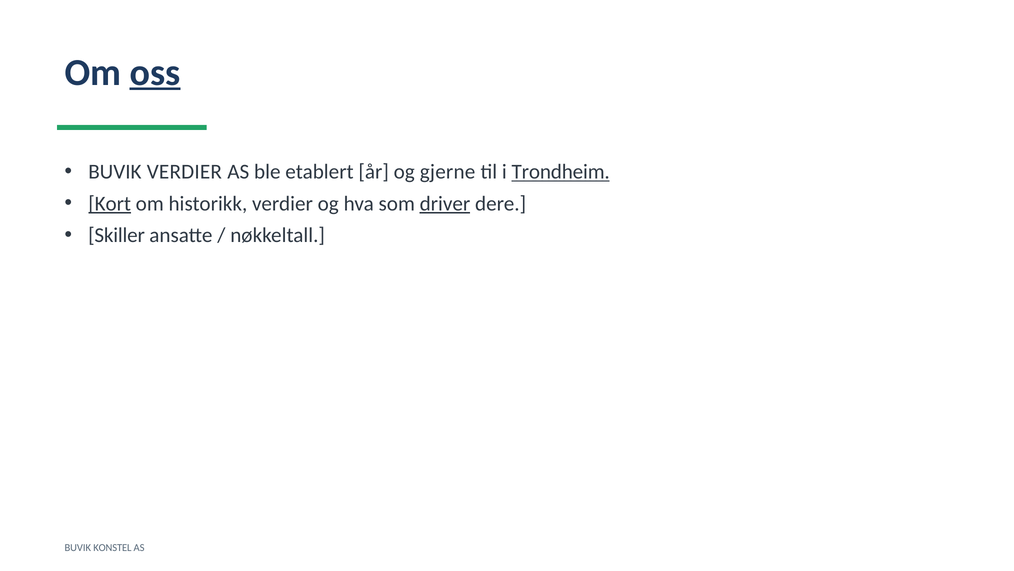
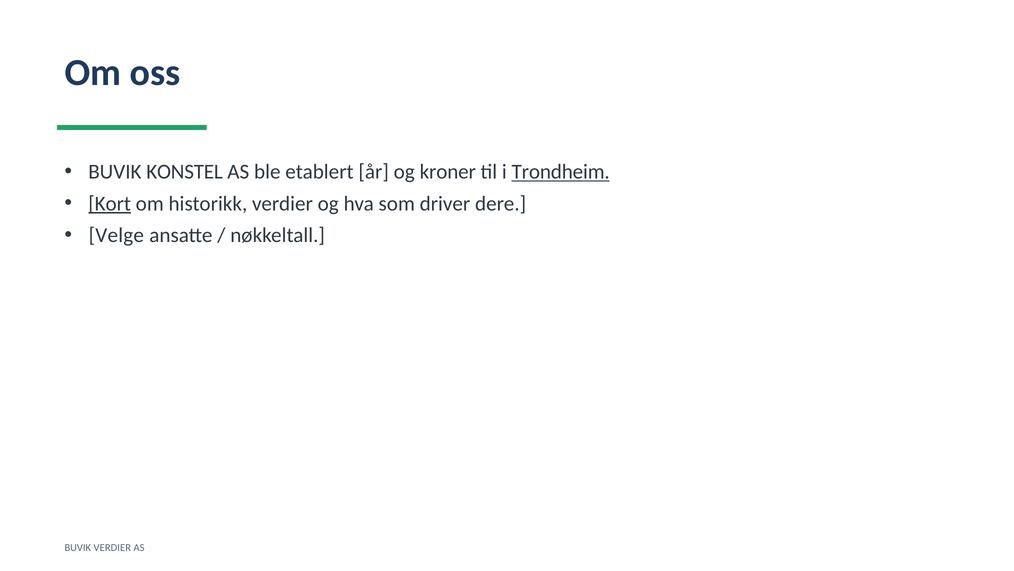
oss underline: present -> none (155, 72)
BUVIK VERDIER: VERDIER -> KONSTEL (185, 172)
gjerne: gjerne -> kroner (448, 172)
driver underline: present -> none (445, 203)
Skiller: Skiller -> Velge (116, 235)
BUVIK KONSTEL: KONSTEL -> VERDIER (112, 547)
